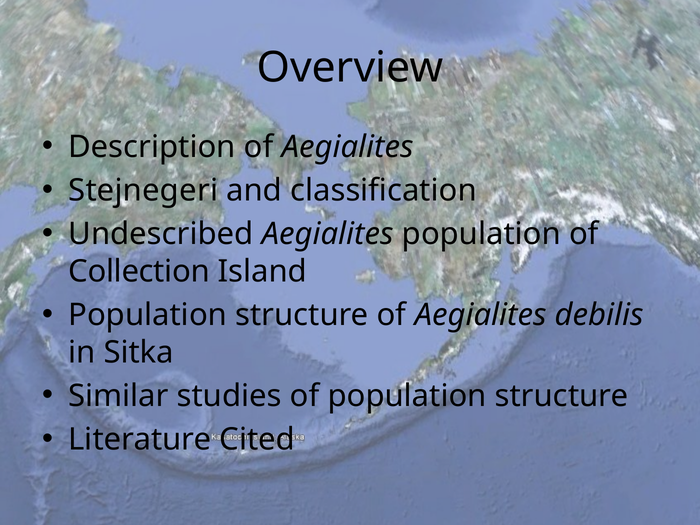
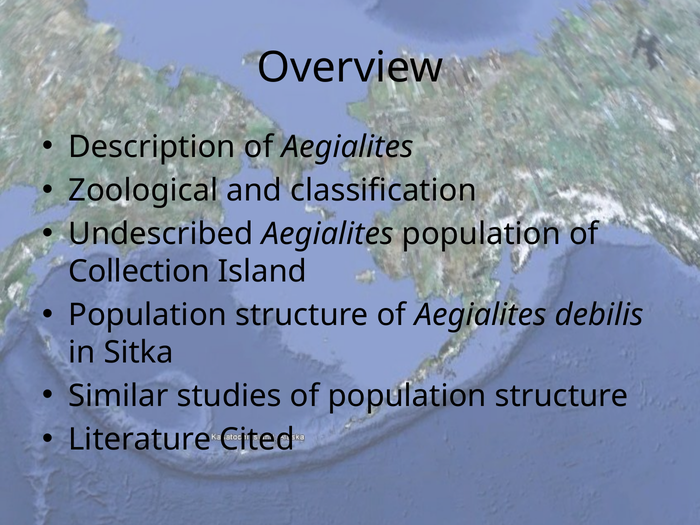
Stejnegeri: Stejnegeri -> Zoological (143, 190)
